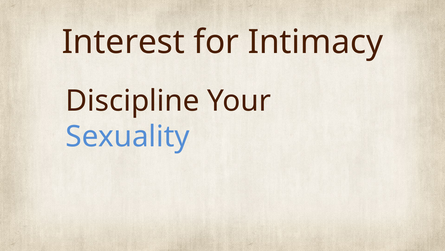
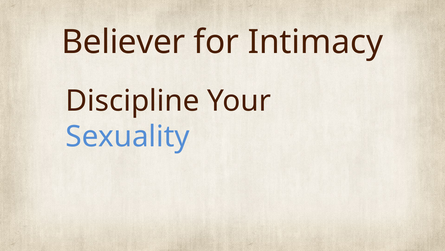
Interest: Interest -> Believer (123, 42)
